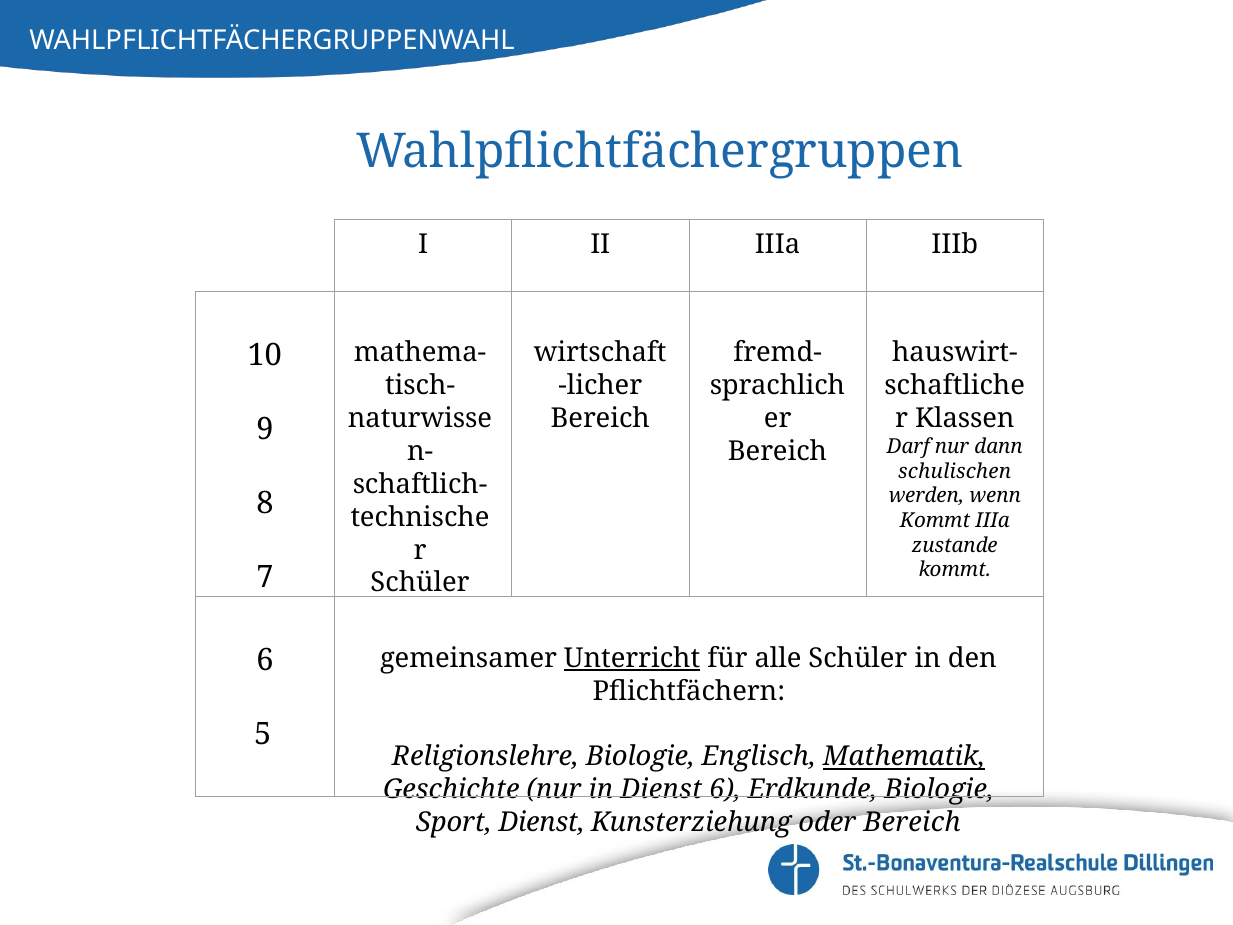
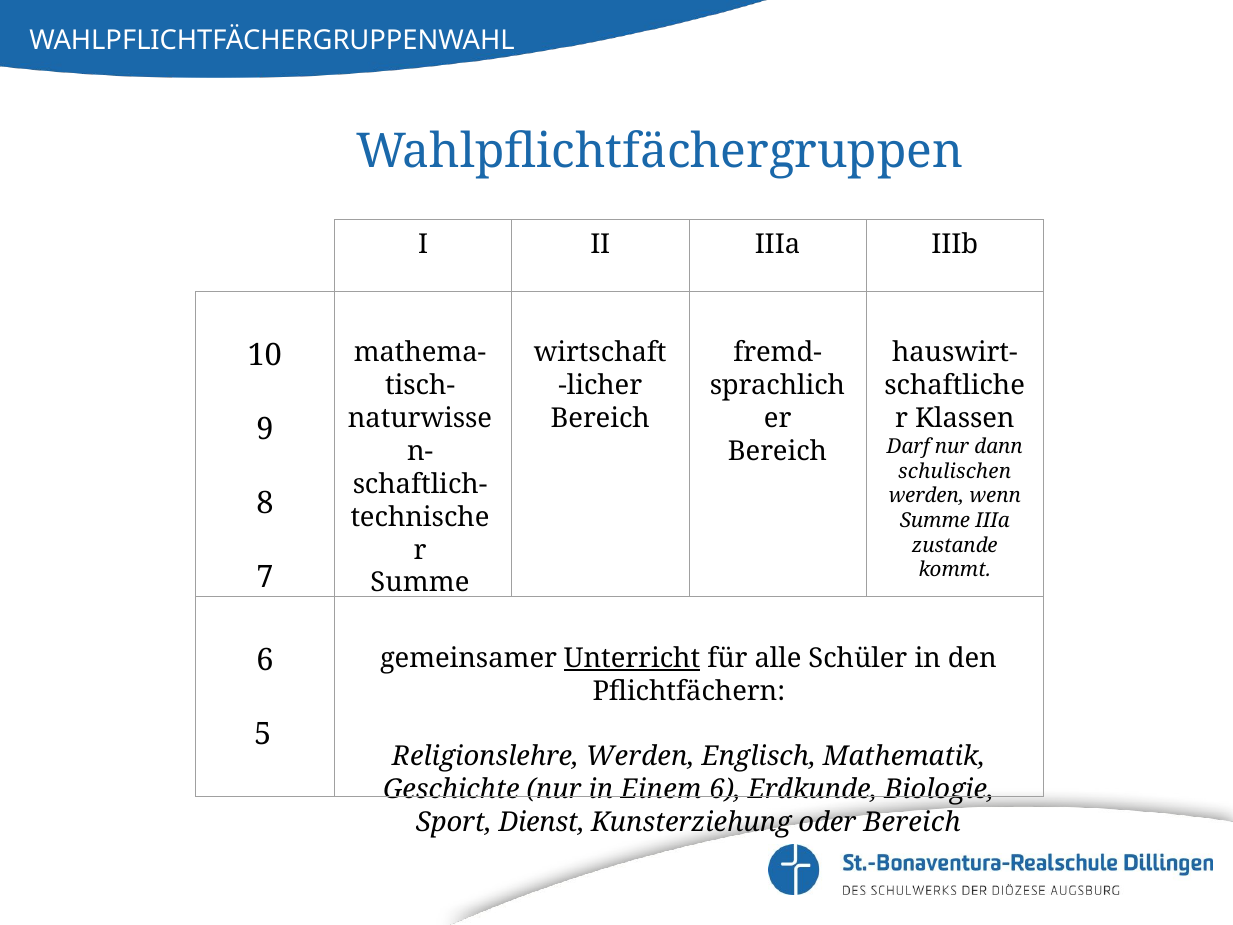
Kommt: Kommt -> Summe (935, 521)
Schüler: Schüler -> Summe (420, 583)
Religionslehre Biologie: Biologie -> Werden (640, 757)
Mathematik underline: present -> none (904, 757)
in Dienst: Dienst -> Einem (661, 790)
